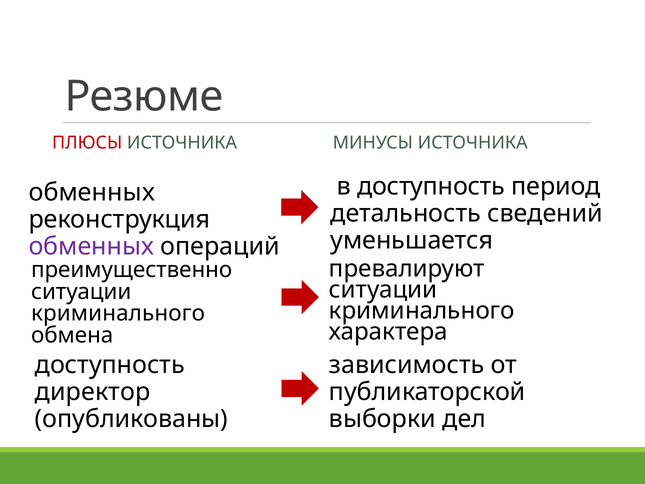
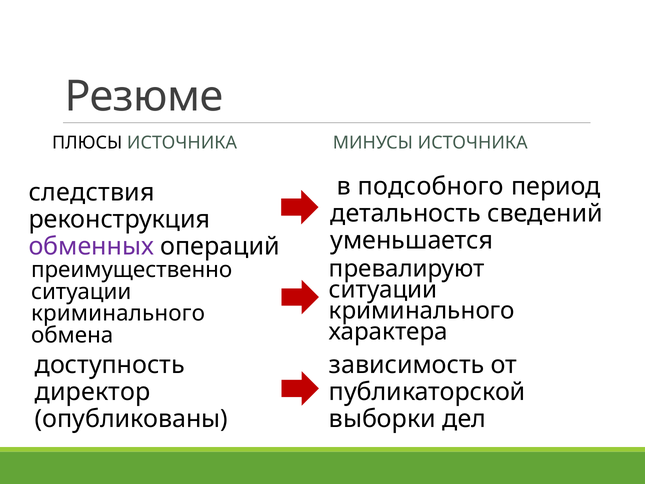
ПЛЮСЫ colour: red -> black (87, 143)
в доступность: доступность -> подсобного (431, 186)
обменных: обменных -> следствия (92, 192)
